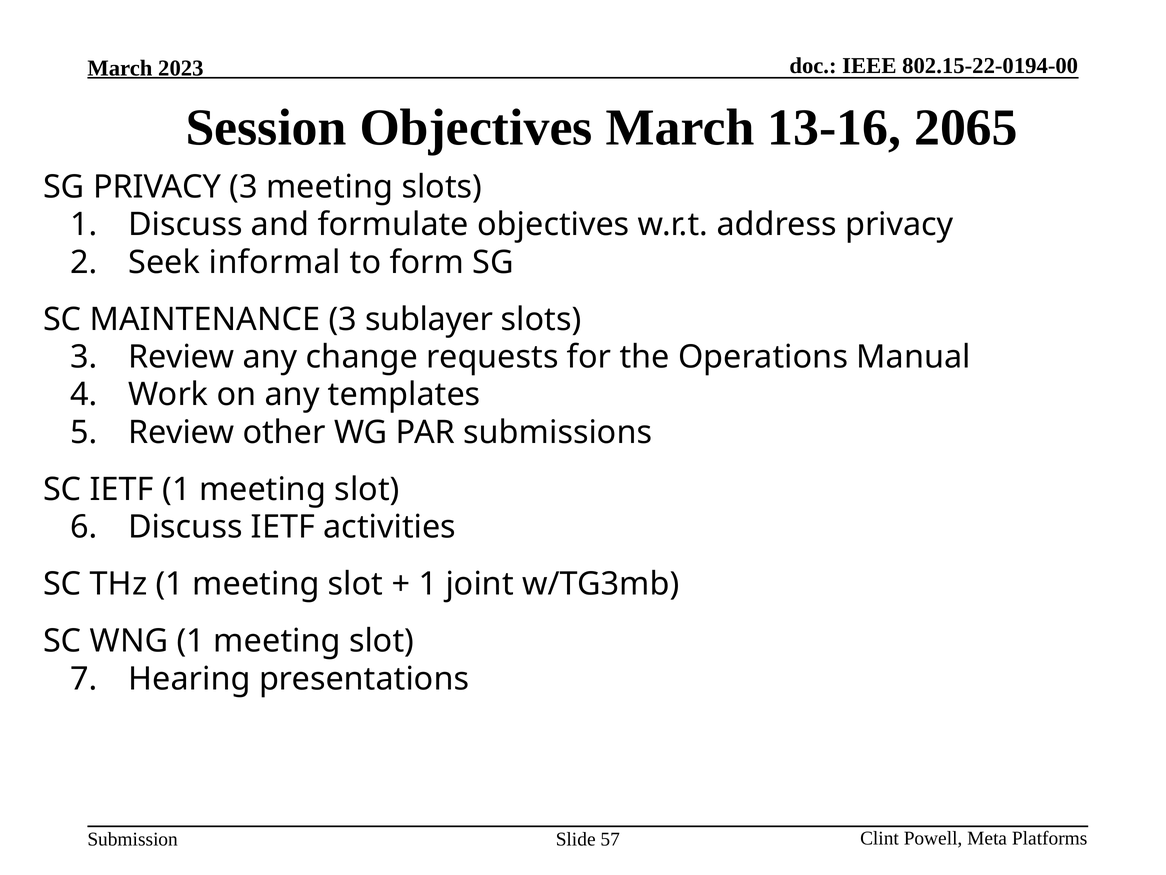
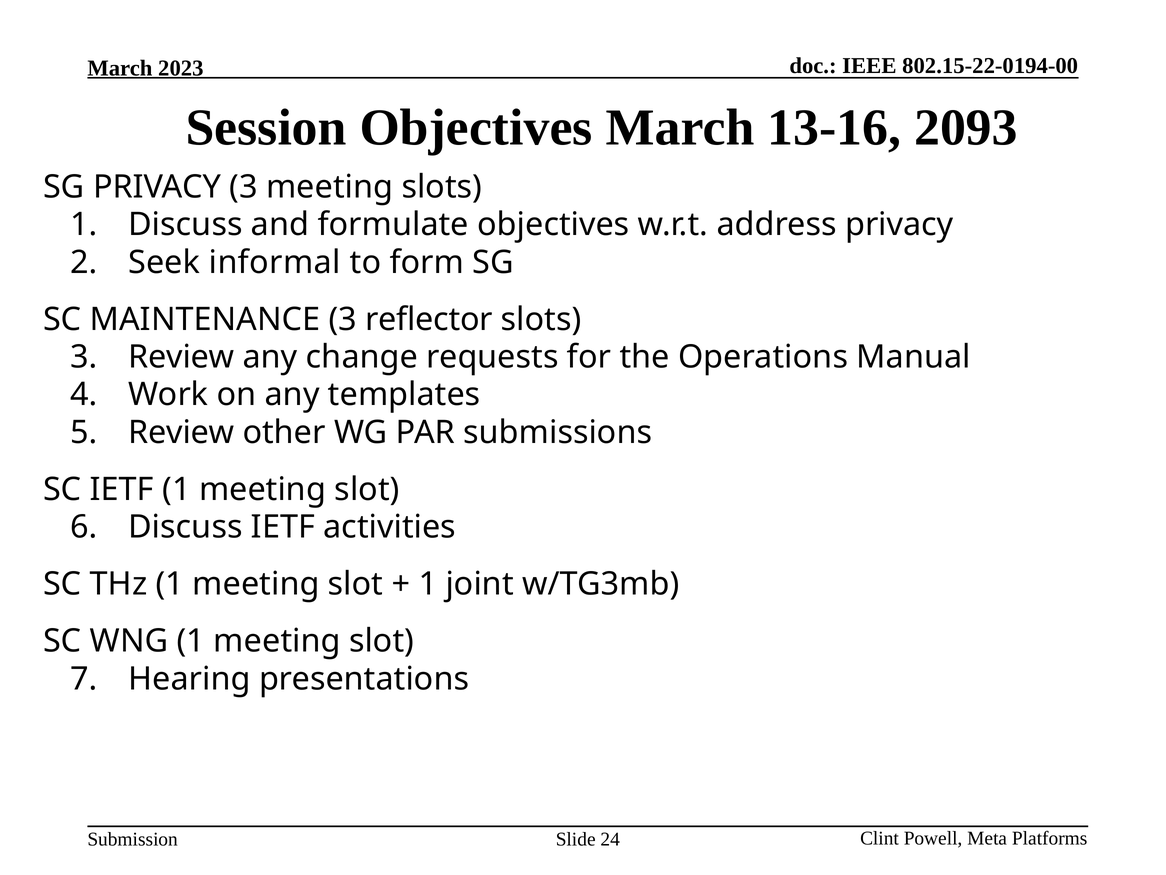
2065: 2065 -> 2093 (966, 128)
sublayer: sublayer -> reflector (429, 319)
57: 57 -> 24 (610, 839)
